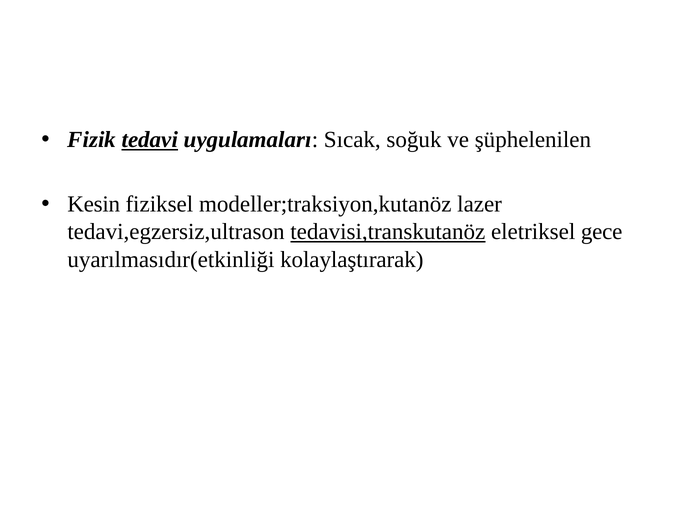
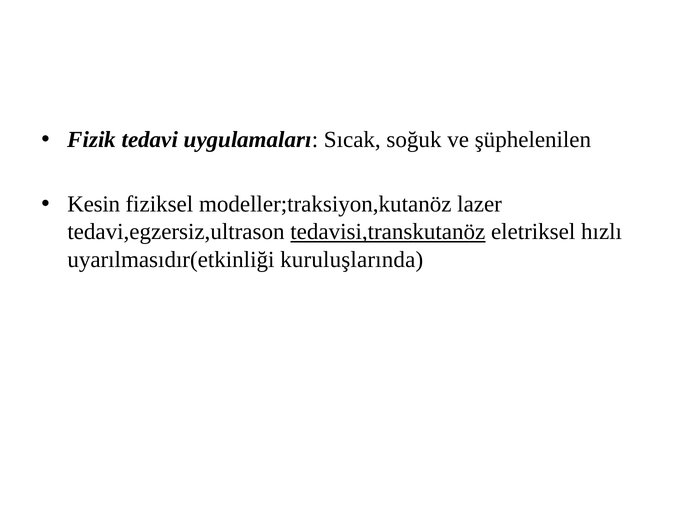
tedavi underline: present -> none (150, 140)
gece: gece -> hızlı (602, 232)
kolaylaştırarak: kolaylaştırarak -> kuruluşlarında (352, 260)
